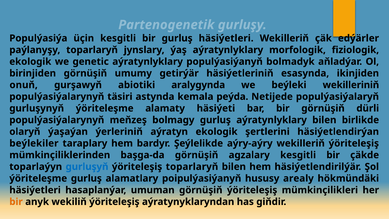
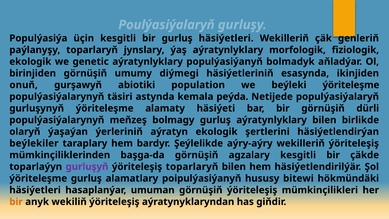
Partenogenetik: Partenogenetik -> Poulýasiýalaryň (166, 25)
edýärler: edýärler -> genleriň (358, 38)
getirýär: getirýär -> diýmegi (179, 73)
aralygynda: aralygynda -> population (198, 85)
beýleki wekilleriniň: wekilleriniň -> ýöriteleşme (351, 85)
gurluşyň colour: blue -> purple (87, 167)
arealy: arealy -> bitewi (298, 178)
